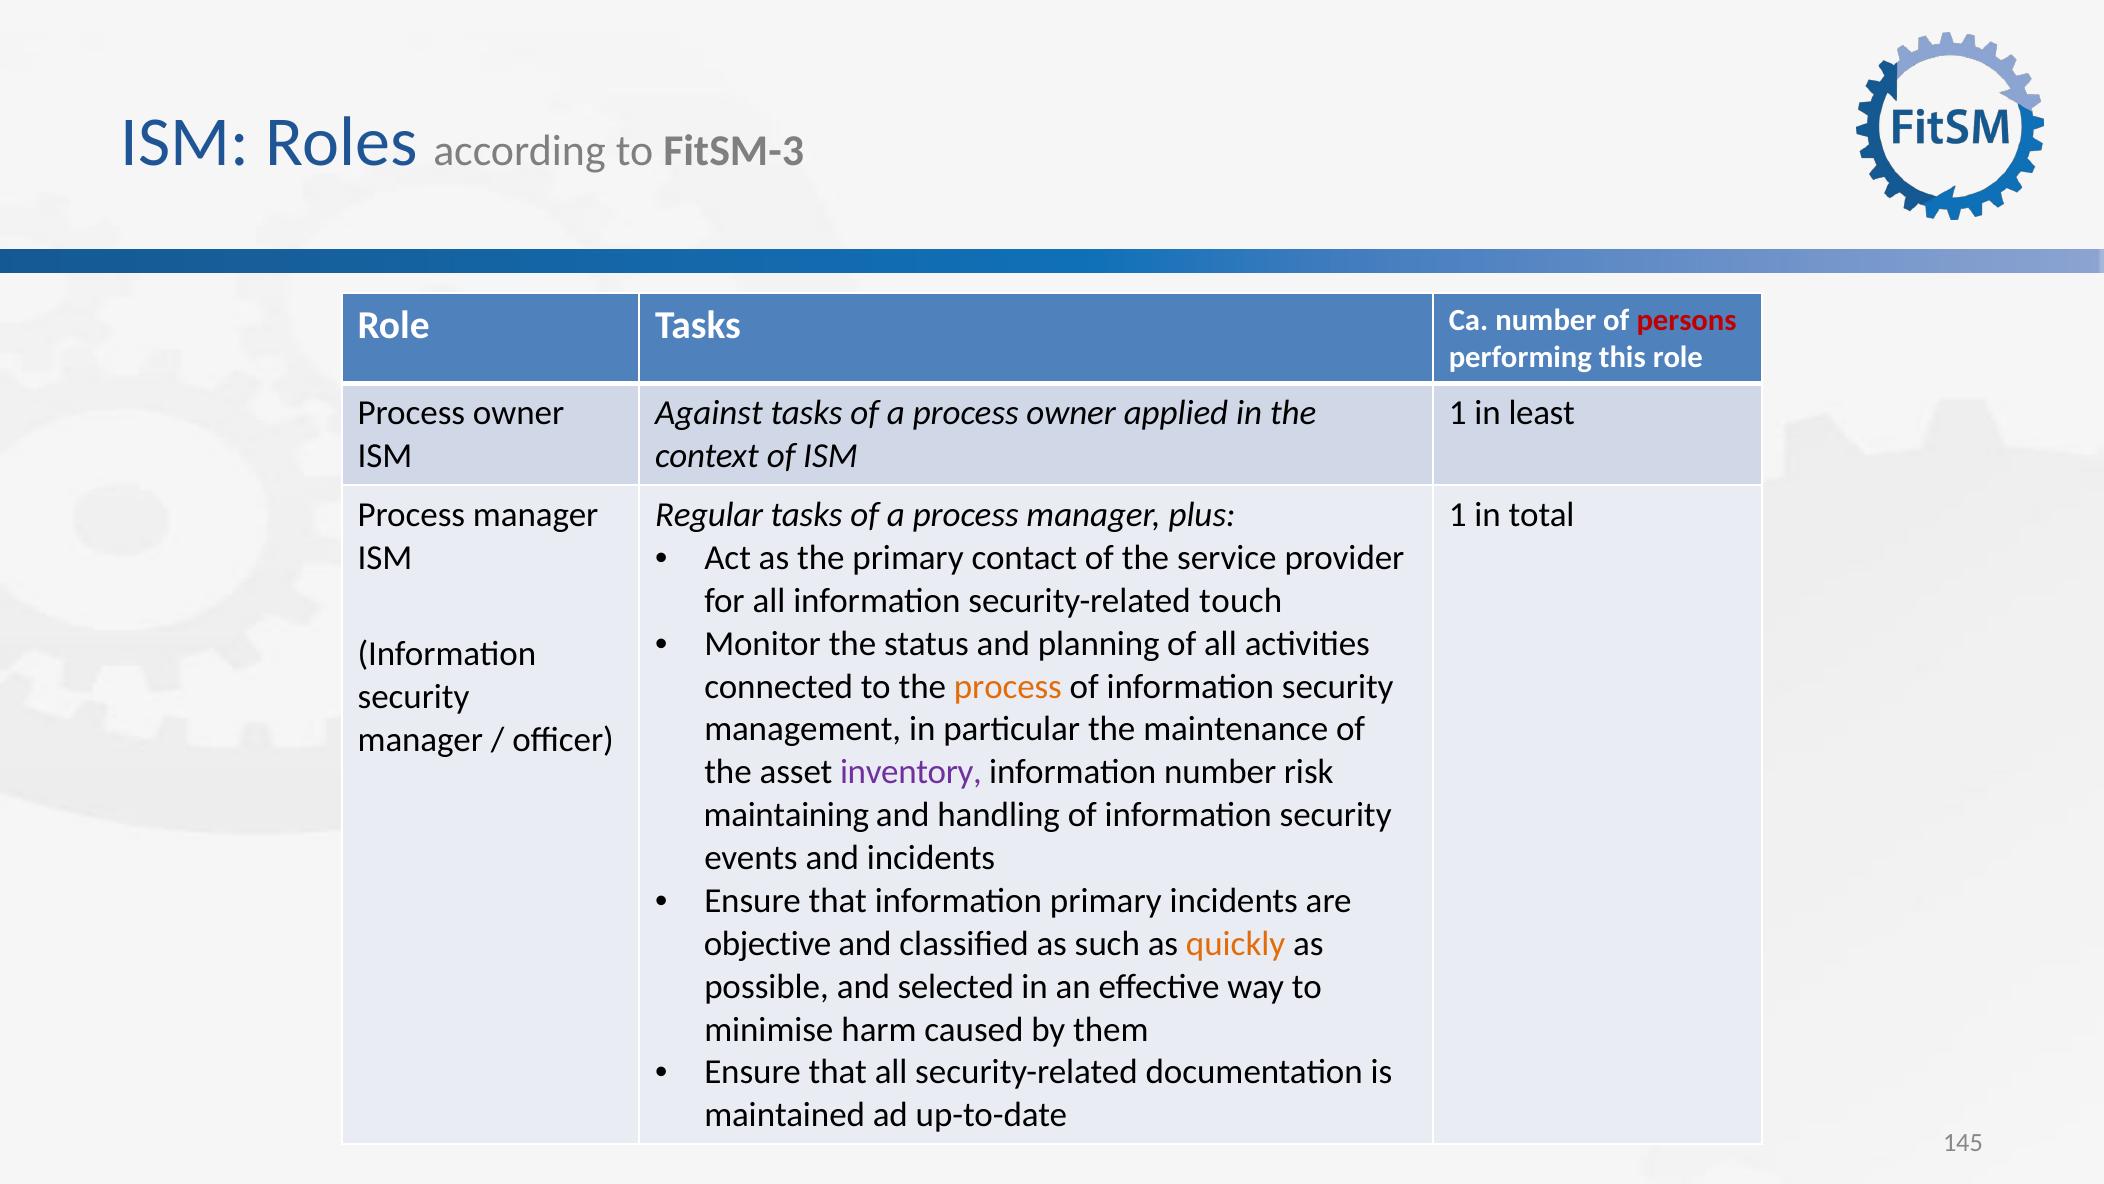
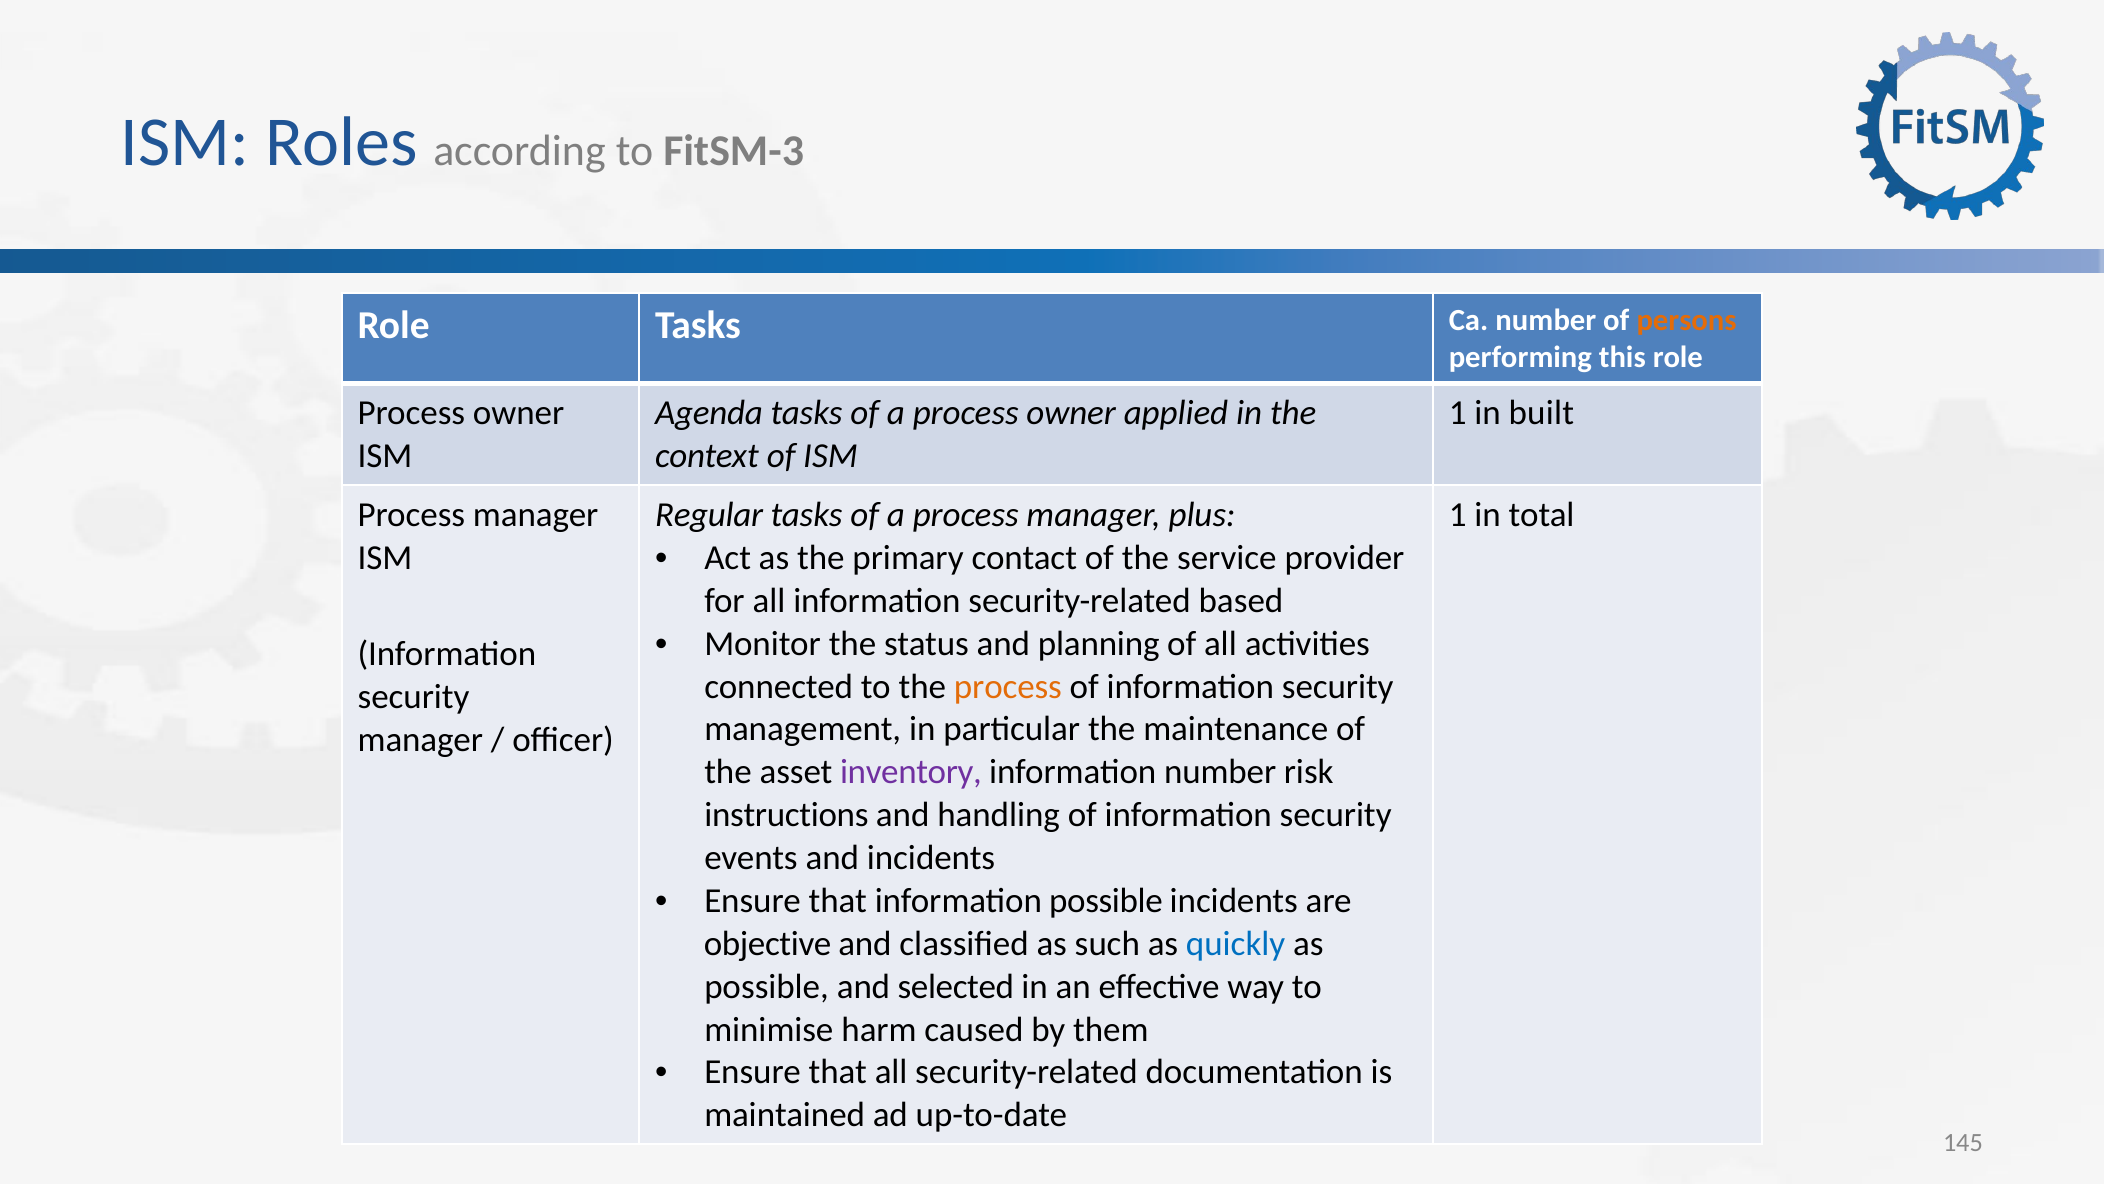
persons colour: red -> orange (1687, 320)
Against: Against -> Agenda (709, 413)
least: least -> built (1541, 413)
touch: touch -> based (1241, 600)
maintaining: maintaining -> instructions (786, 815)
information primary: primary -> possible (1106, 900)
quickly colour: orange -> blue (1236, 943)
